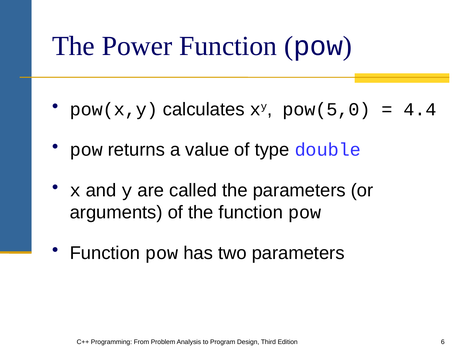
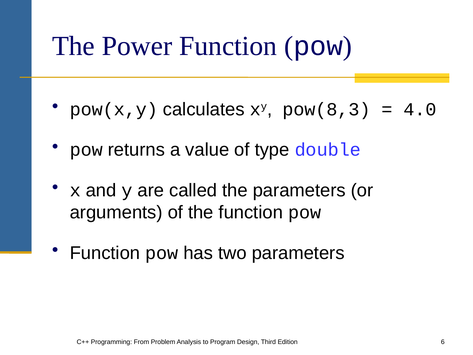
pow(5,0: pow(5,0 -> pow(8,3 (326, 109)
4.4: 4.4 -> 4.0 (420, 109)
